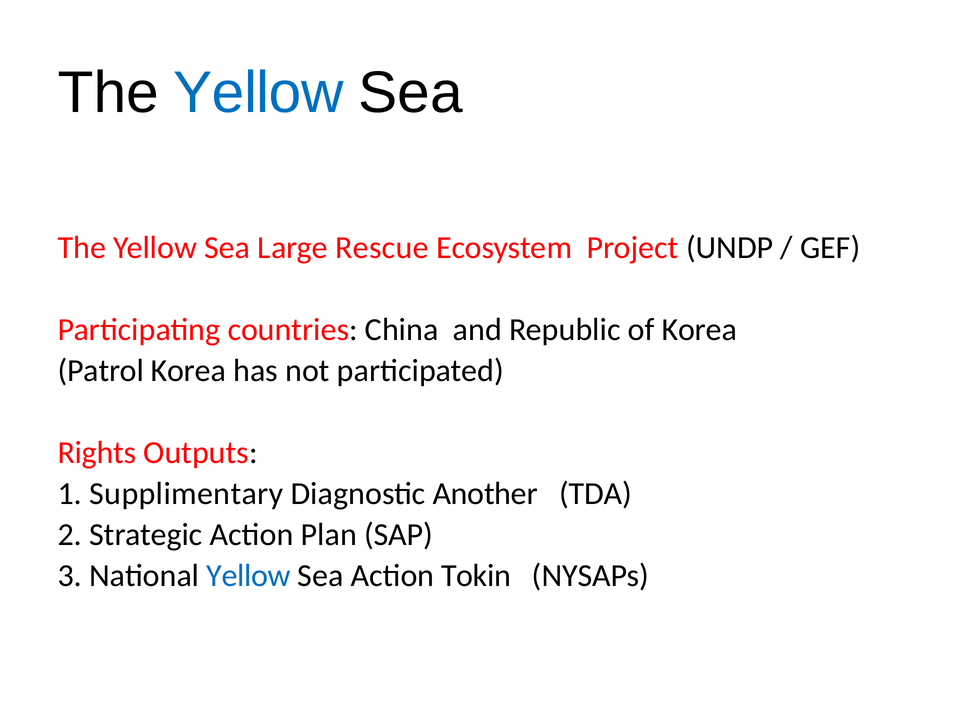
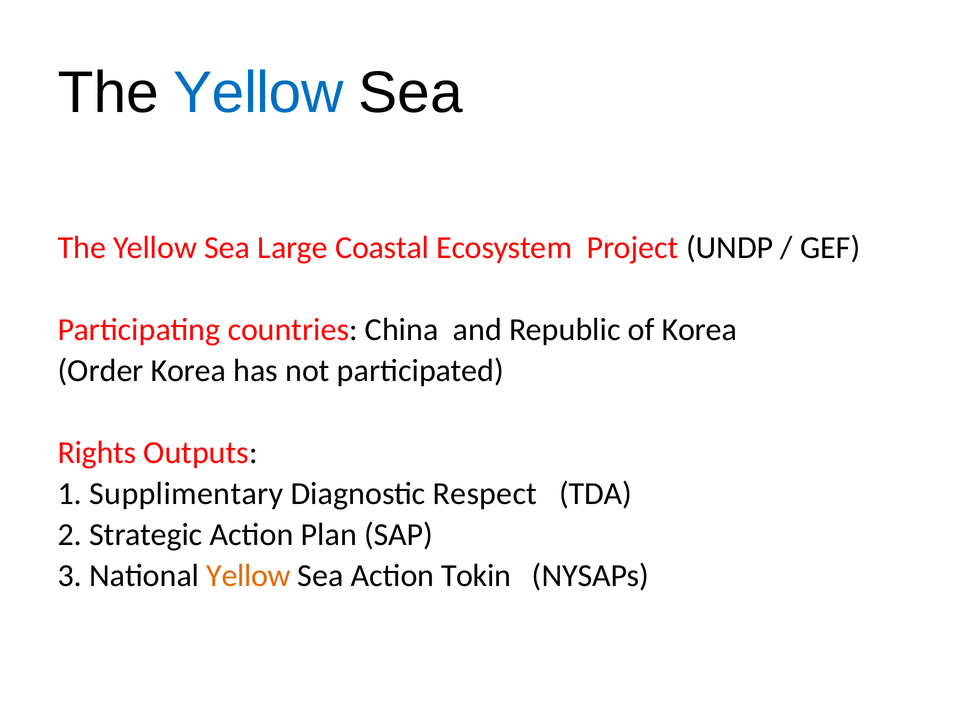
Rescue: Rescue -> Coastal (382, 248)
Patrol: Patrol -> Order (101, 371)
Another: Another -> Respect (485, 494)
Yellow colour: blue -> orange (249, 576)
